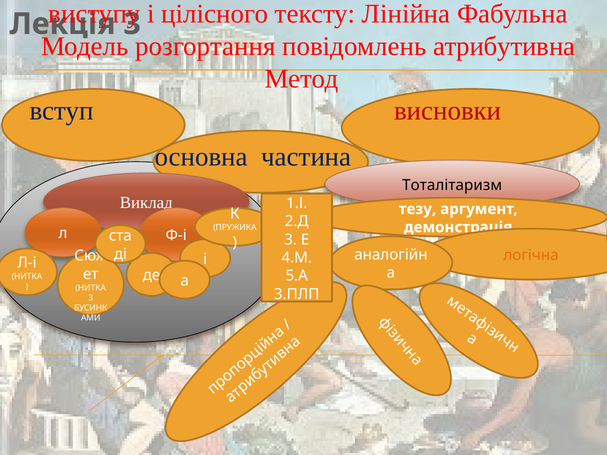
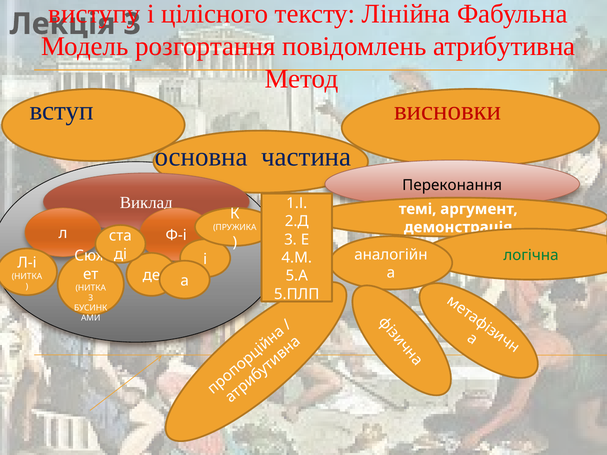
Тоталітаризм: Тоталітаризм -> Переконання (452, 185)
тезу: тезу -> темі (418, 209)
логічна colour: orange -> green (531, 255)
3.ПЛП: 3.ПЛП -> 5.ПЛП (297, 294)
